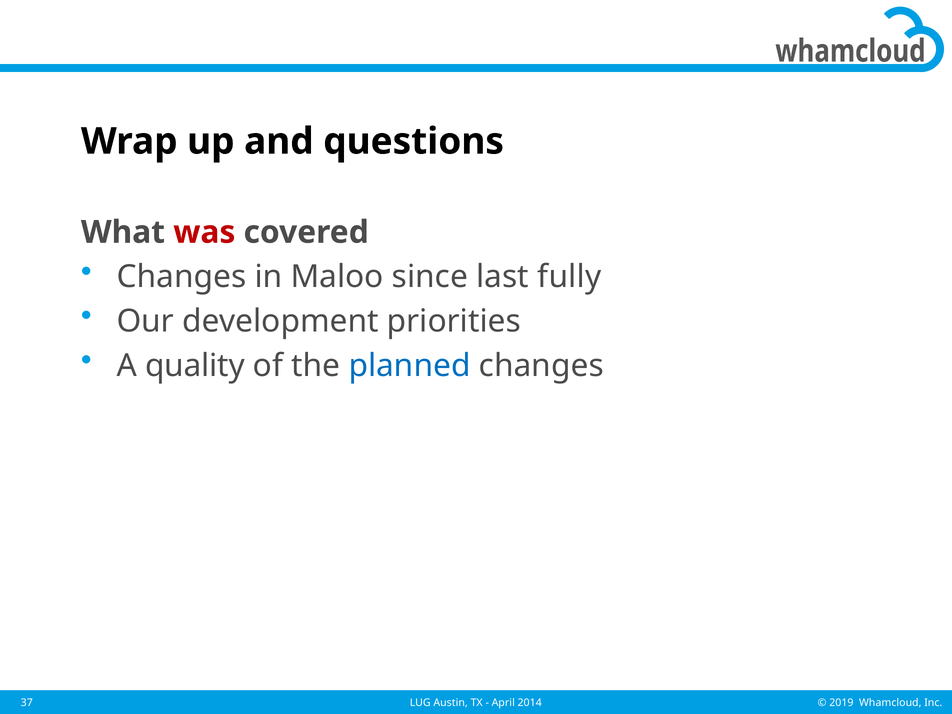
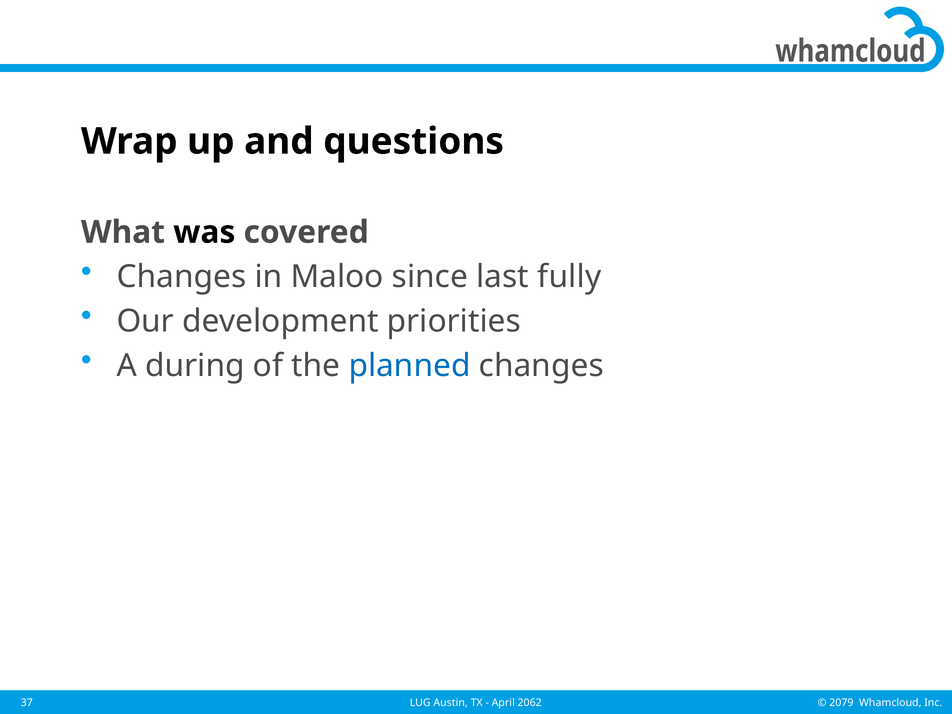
was colour: red -> black (204, 232)
quality: quality -> during (195, 366)
2014: 2014 -> 2062 (530, 703)
2019: 2019 -> 2079 (841, 703)
